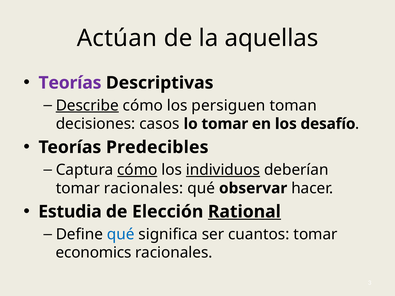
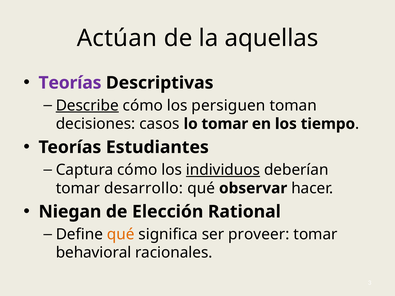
desafío: desafío -> tiempo (328, 124)
Predecibles: Predecibles -> Estudiantes (157, 147)
cómo underline: present -> none (137, 170)
tomar racionales: racionales -> desarrollo (144, 188)
Estudia: Estudia -> Niegan (70, 212)
Rational underline: present -> none (244, 212)
qué colour: blue -> orange (121, 234)
cuantos: cuantos -> proveer (259, 234)
economics: economics -> behavioral (94, 253)
